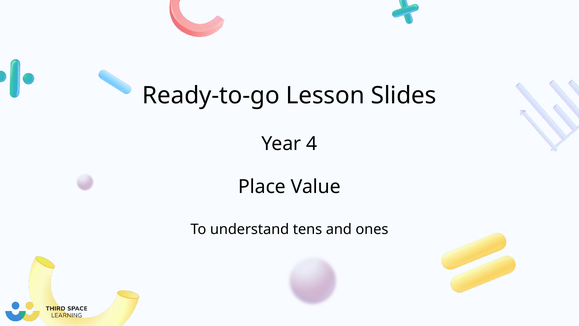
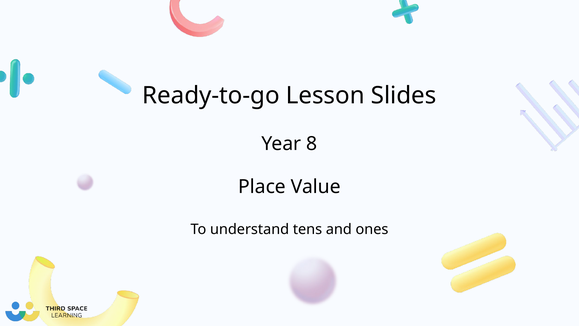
4: 4 -> 8 (312, 143)
